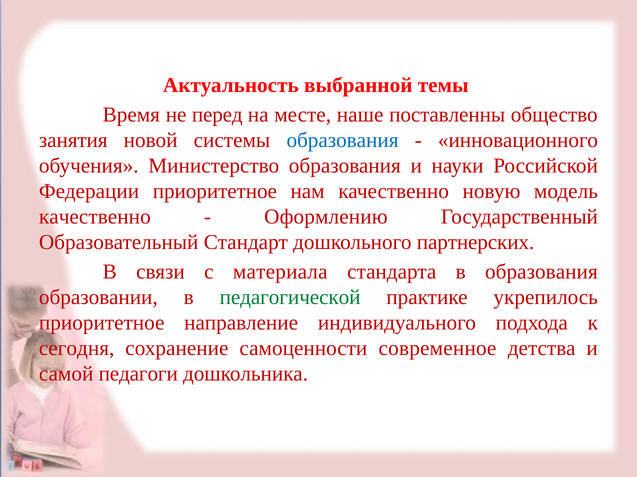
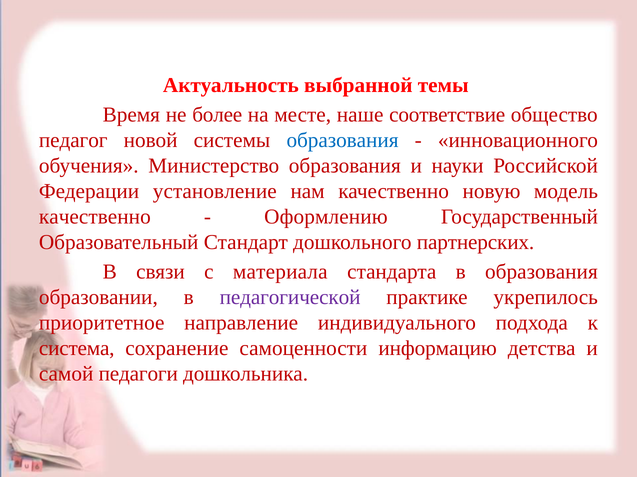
перед: перед -> более (217, 115)
поставленны: поставленны -> соответствие (447, 115)
занятия: занятия -> педагог (73, 141)
Федерации приоритетное: приоритетное -> установление (215, 192)
педагогической colour: green -> purple (290, 298)
сегодня: сегодня -> система (77, 349)
современное: современное -> информацию (438, 349)
